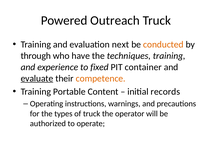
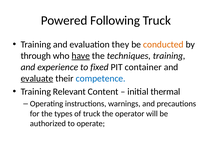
Outreach: Outreach -> Following (115, 21)
next: next -> they (120, 44)
have underline: none -> present (81, 56)
competence colour: orange -> blue (101, 78)
Portable: Portable -> Relevant (69, 92)
records: records -> thermal (165, 92)
